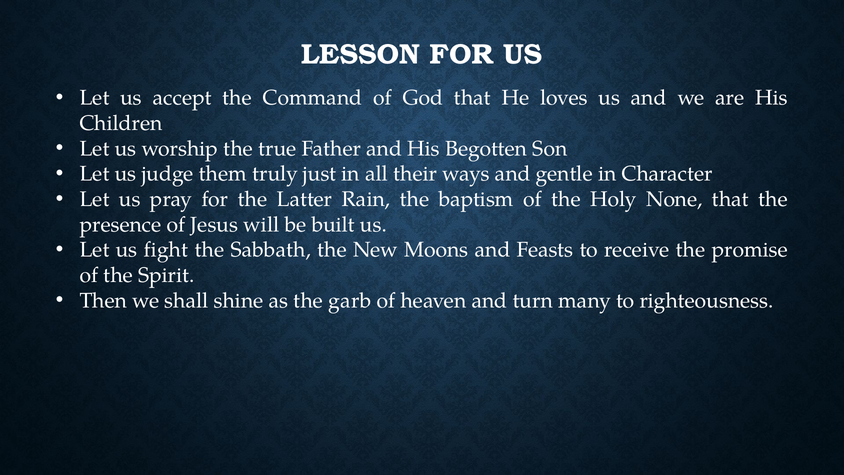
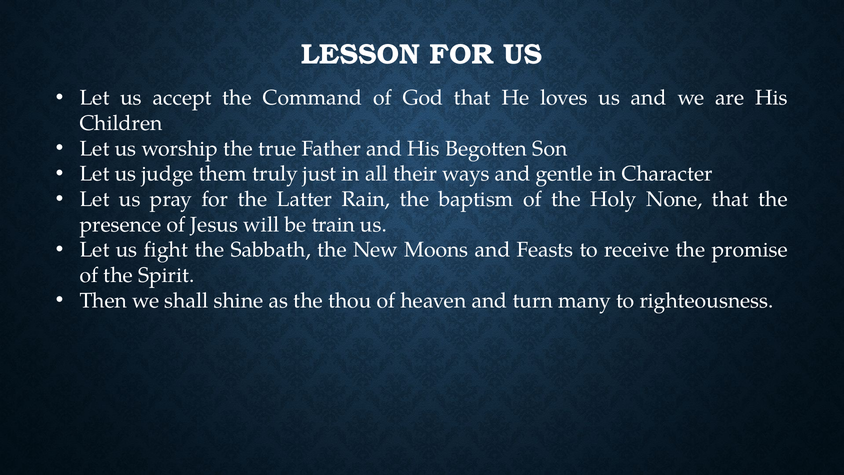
built: built -> train (333, 225)
garb: garb -> thou (350, 300)
